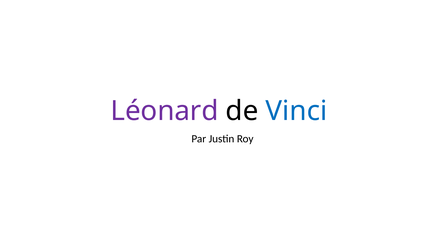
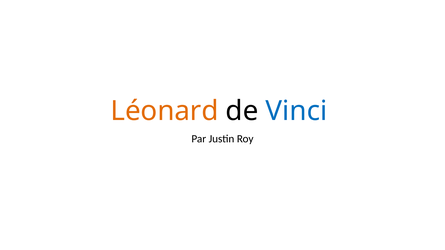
Léonard colour: purple -> orange (164, 111)
